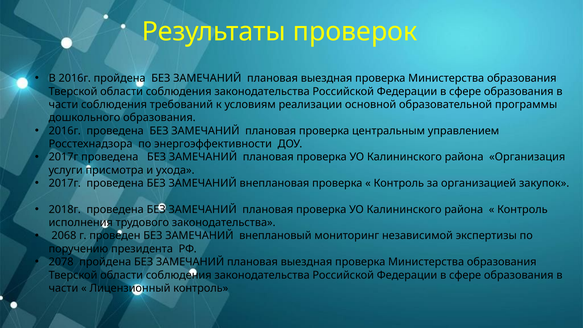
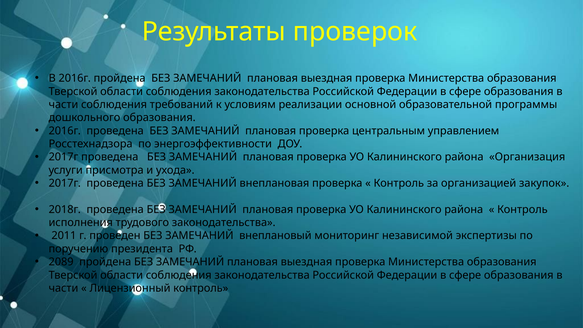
2068: 2068 -> 2011 (64, 236)
2078: 2078 -> 2089 (61, 262)
